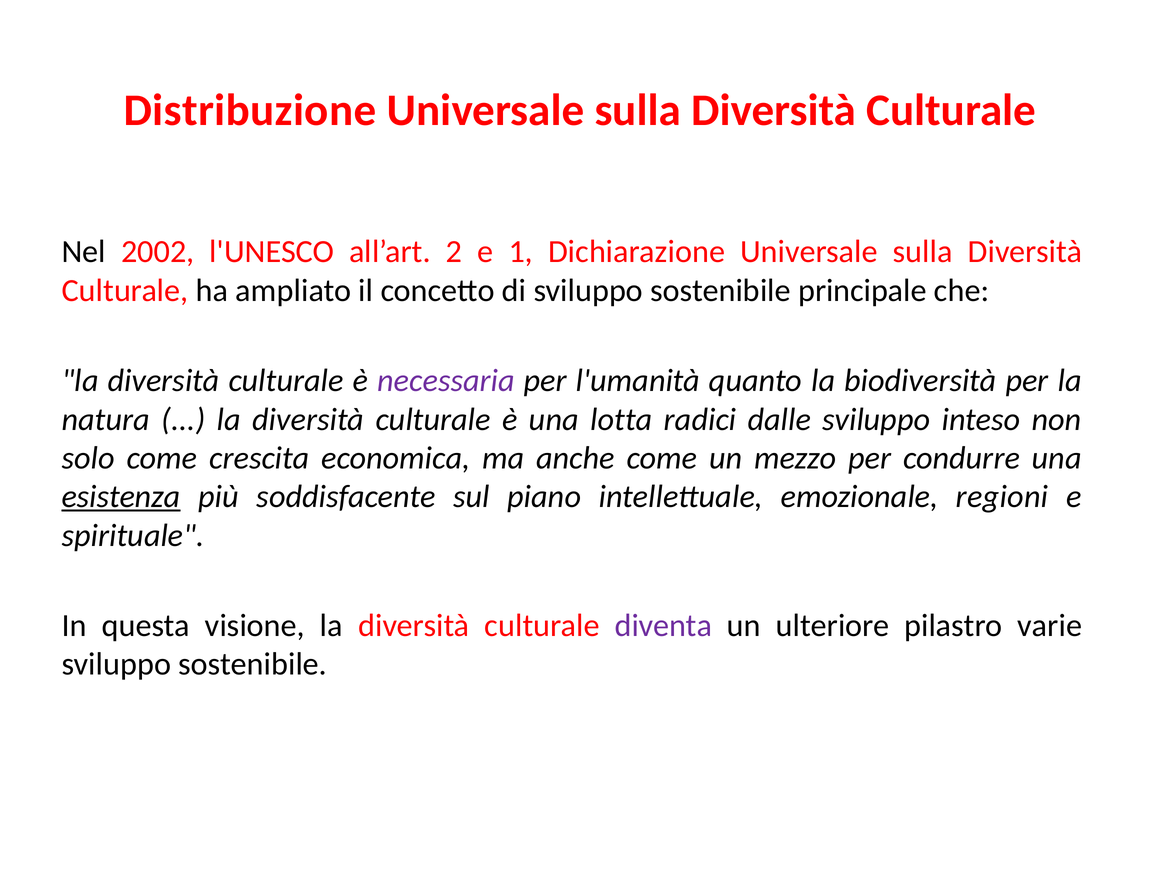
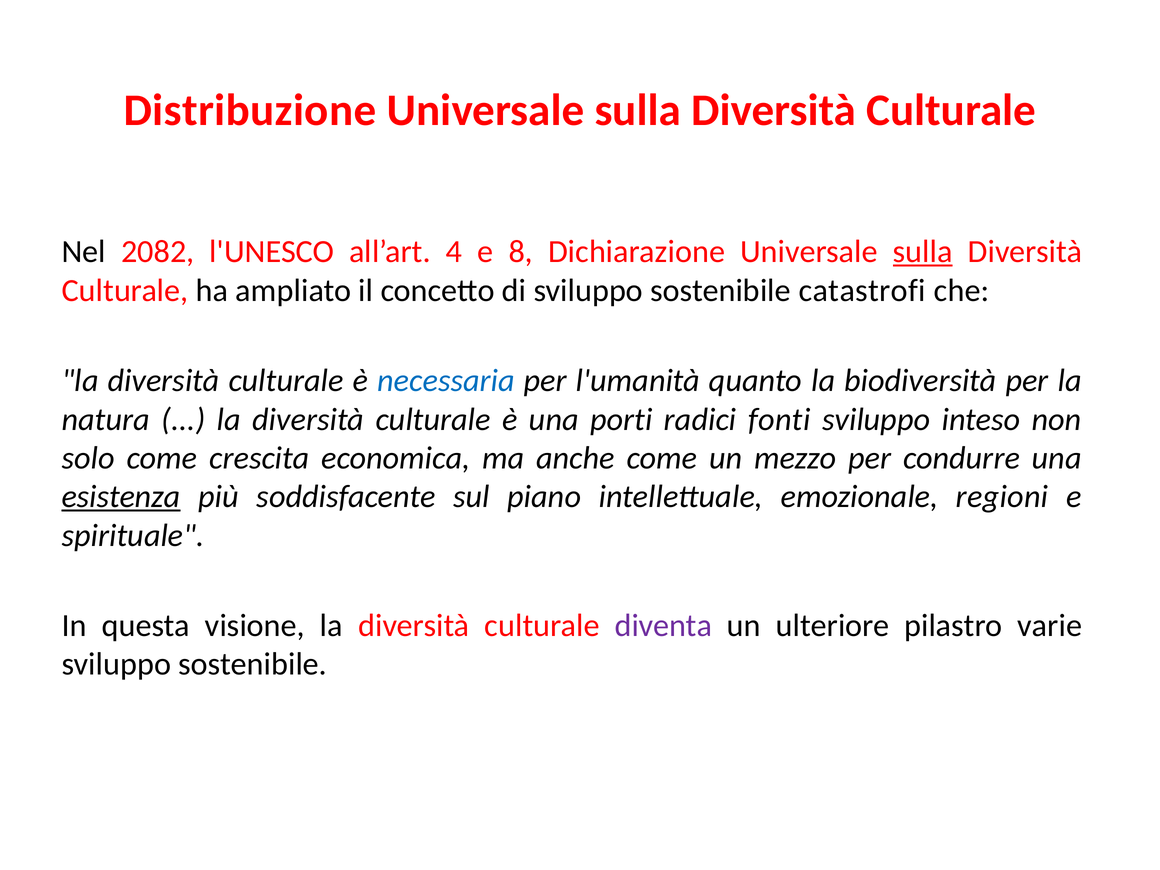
2002: 2002 -> 2082 (158, 252)
2: 2 -> 4 (454, 252)
1: 1 -> 8 (521, 252)
sulla underline: none -> present (923, 252)
principale: principale -> catastrofi (862, 290)
necessaria colour: purple -> blue (446, 381)
lotta: lotta -> porti (621, 419)
dalle: dalle -> fonti (779, 419)
